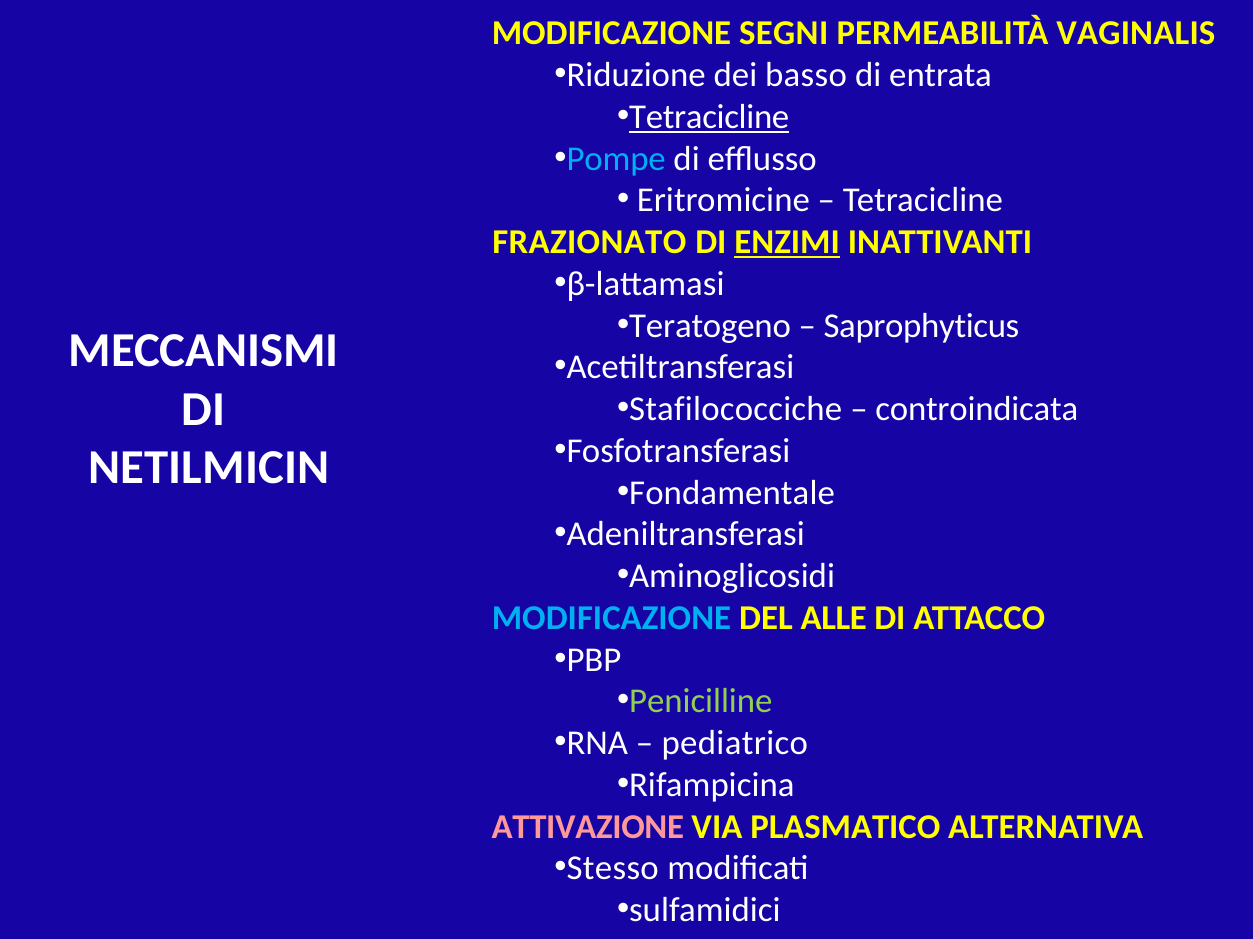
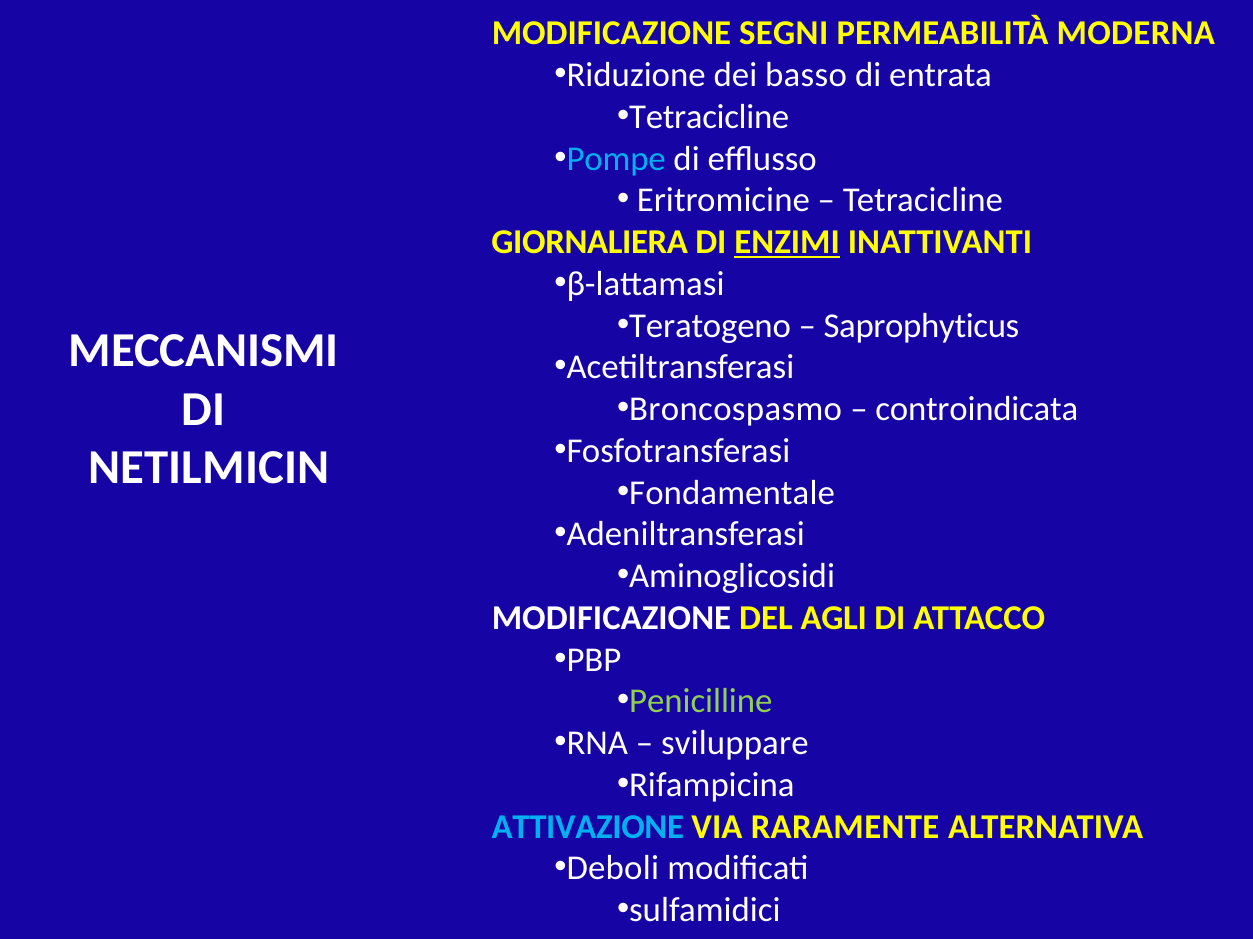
VAGINALIS: VAGINALIS -> MODERNA (1136, 33)
Tetracicline underline: present -> none (709, 117)
FRAZIONATO: FRAZIONATO -> GIORNALIERA (590, 242)
Stafilococciche: Stafilococciche -> Broncospasmo (736, 409)
MODIFICAZIONE colour: light blue -> white (611, 618)
ALLE: ALLE -> AGLI (834, 618)
pediatrico: pediatrico -> sviluppare (735, 744)
ATTIVAZIONE colour: pink -> light blue (588, 827)
PLASMATICO: PLASMATICO -> RARAMENTE (845, 827)
Stesso: Stesso -> Deboli (613, 869)
